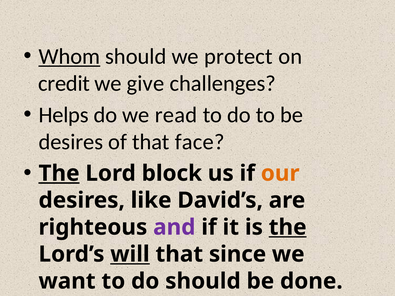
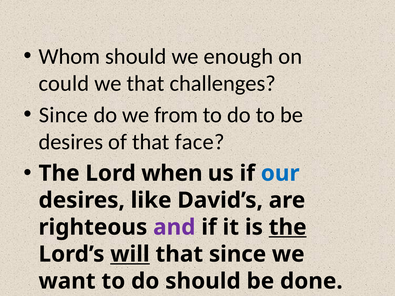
Whom underline: present -> none (69, 57)
protect: protect -> enough (238, 57)
credit: credit -> could (64, 84)
we give: give -> that (146, 84)
Helps: Helps -> Since (63, 115)
read: read -> from (176, 115)
The underline: present -> none (59, 173)
block: block -> when (172, 173)
our colour: orange -> blue (280, 173)
